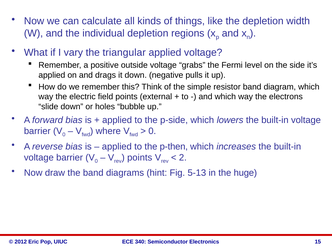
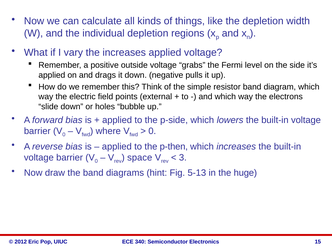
the triangular: triangular -> increases (124, 53)
points: points -> space (140, 158)
2: 2 -> 3 (183, 158)
